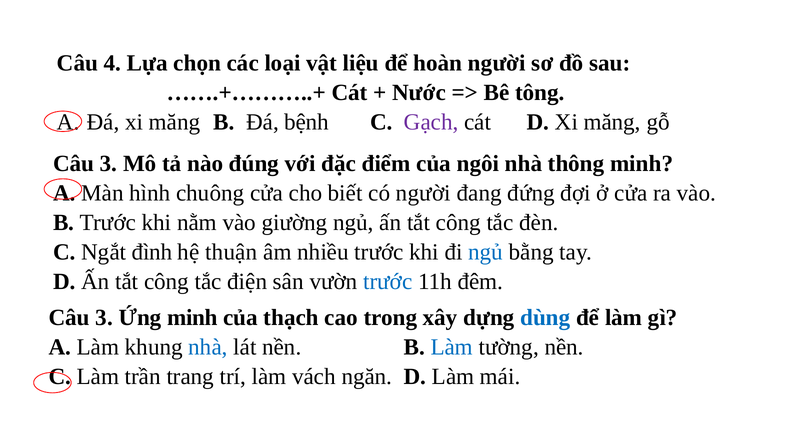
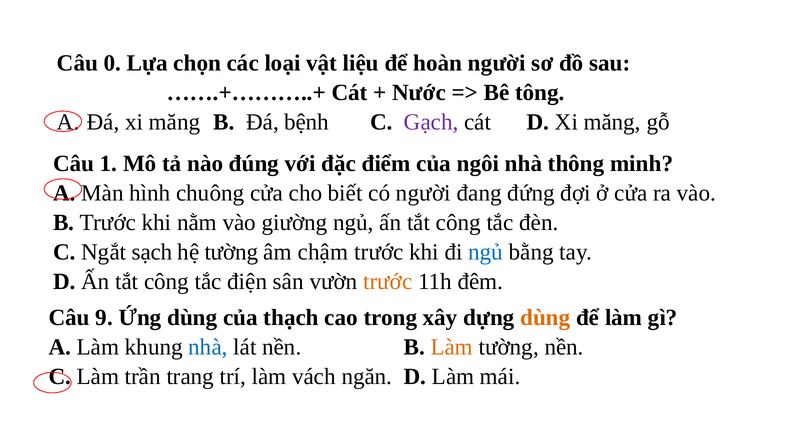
4: 4 -> 0 (112, 63)
3: 3 -> 1 (109, 163)
đình: đình -> sạch (152, 252)
hệ thuận: thuận -> tường (231, 252)
nhiều: nhiều -> chậm (323, 252)
trước colour: blue -> orange (388, 281)
3: 3 -> 9 (104, 317)
Ứng minh: minh -> dùng (192, 317)
dùng colour: blue -> orange (545, 317)
Làm colour: blue -> orange (452, 347)
